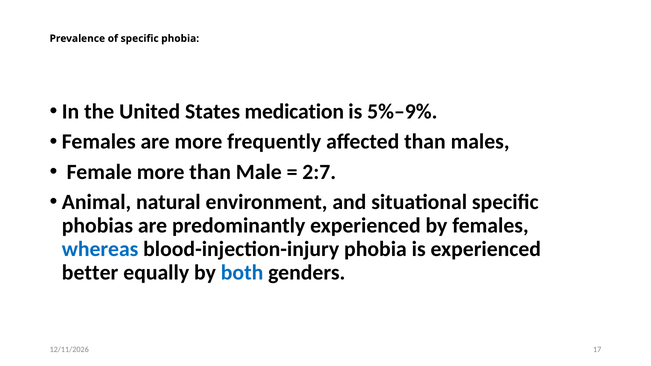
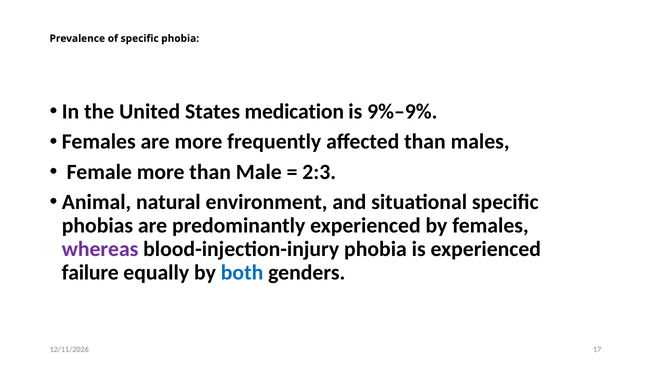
5%–9%: 5%–9% -> 9%–9% (402, 112)
2:7: 2:7 -> 2:3 (319, 172)
whereas colour: blue -> purple (100, 249)
better: better -> failure (90, 273)
